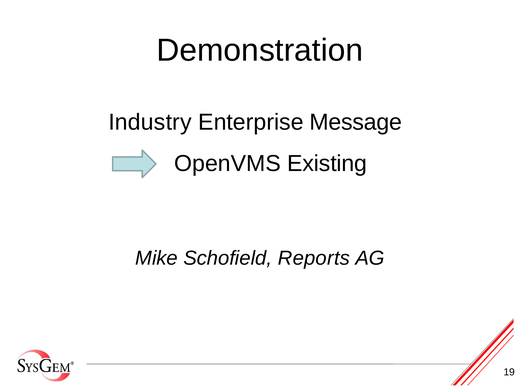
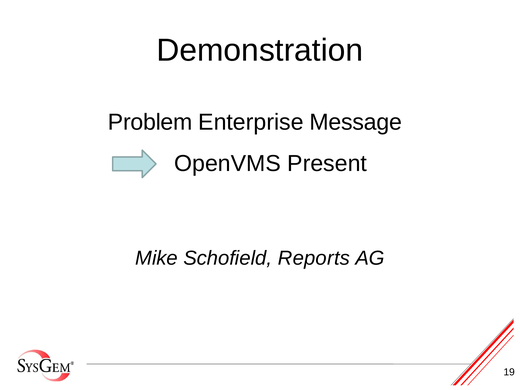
Industry: Industry -> Problem (150, 122)
Existing: Existing -> Present (327, 164)
